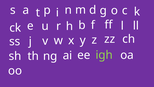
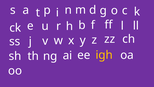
igh colour: light green -> yellow (104, 55)
